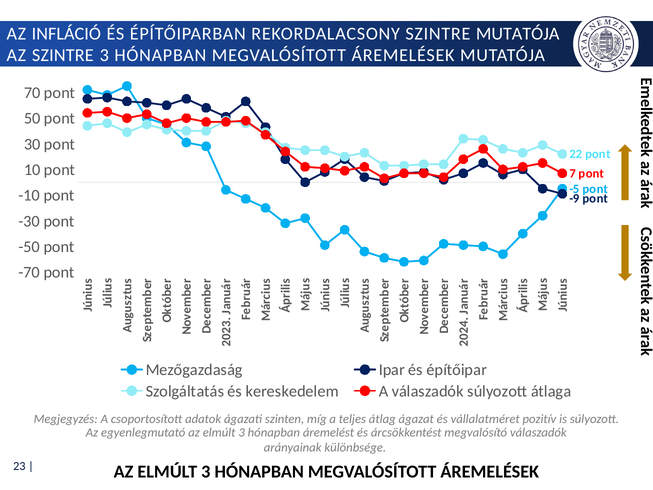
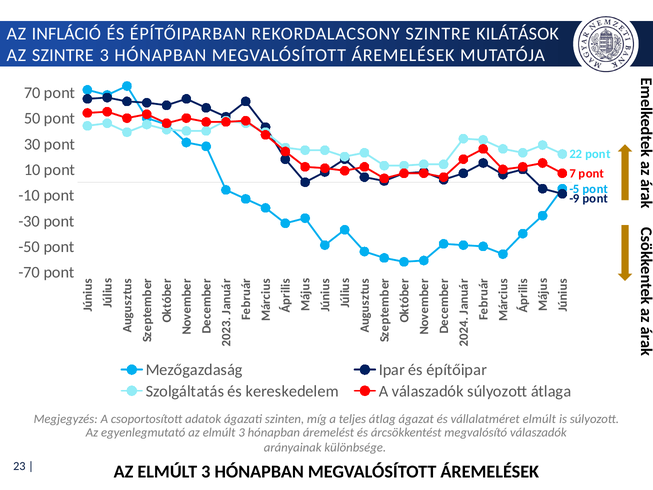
SZINTRE MUTATÓJA: MUTATÓJA -> KILÁTÁSOK (518, 34)
vállalatméret pozitív: pozitív -> elmúlt (539, 419)
